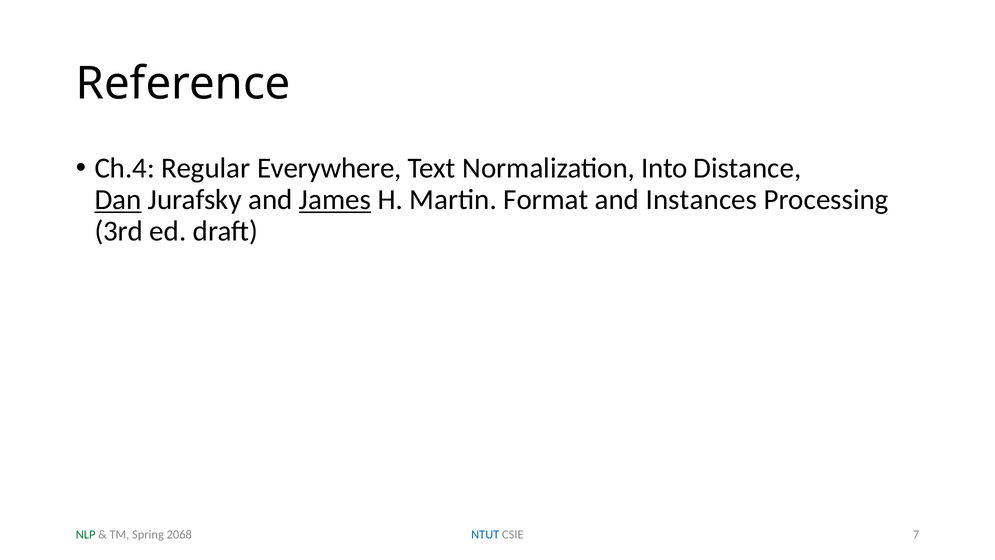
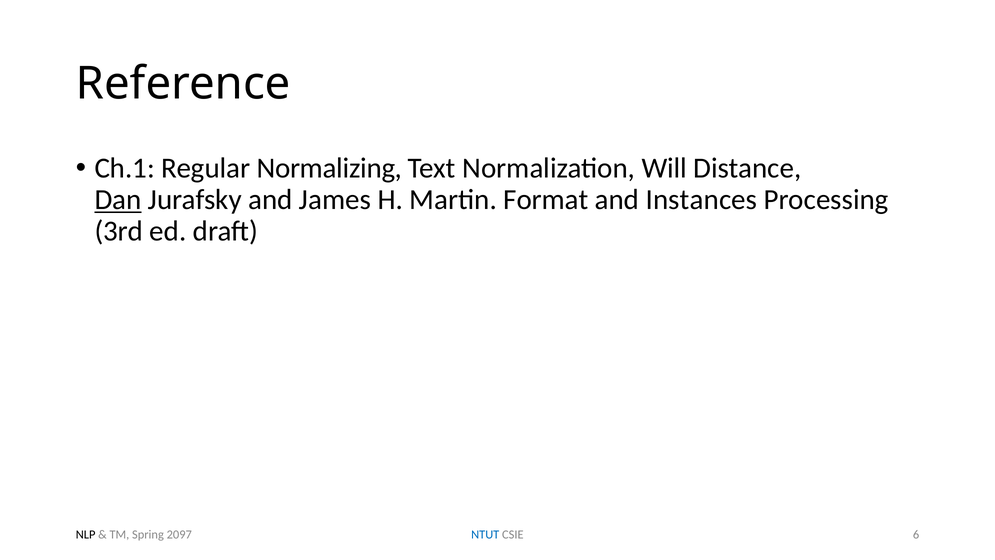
Ch.4: Ch.4 -> Ch.1 (125, 168)
Everywhere: Everywhere -> Normalizing (329, 168)
Into: Into -> Will (664, 168)
James underline: present -> none (335, 200)
7: 7 -> 6 (916, 534)
NLP colour: green -> black (86, 534)
2068: 2068 -> 2097 (179, 534)
